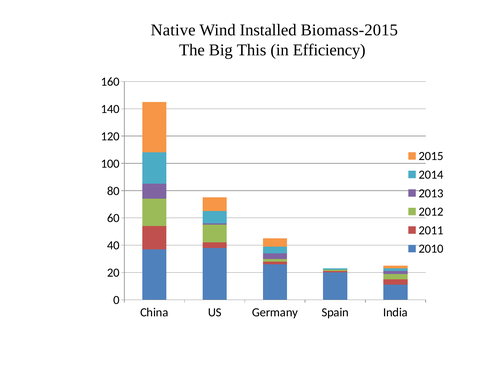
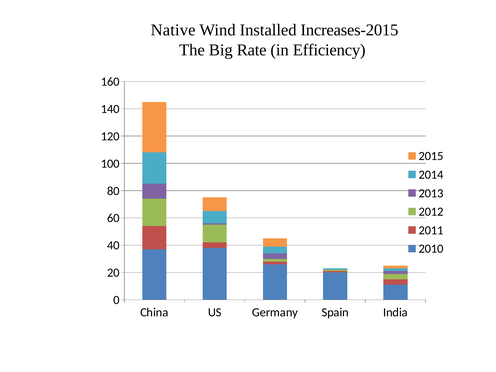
Biomass-2015: Biomass-2015 -> Increases-2015 (349, 30)
This: This -> Rate (252, 50)
